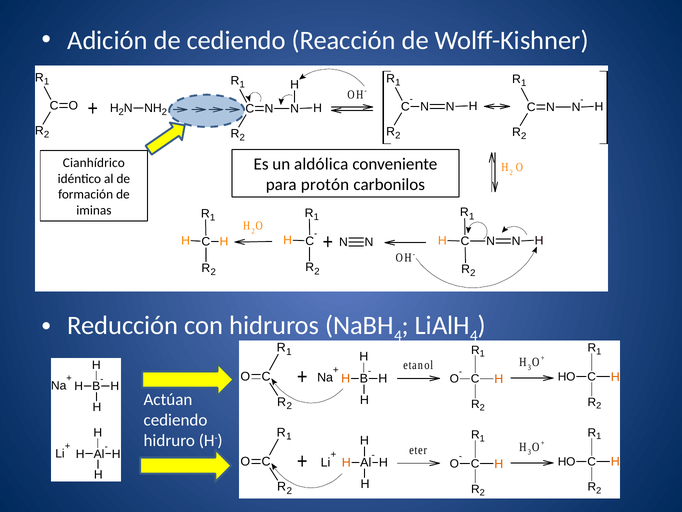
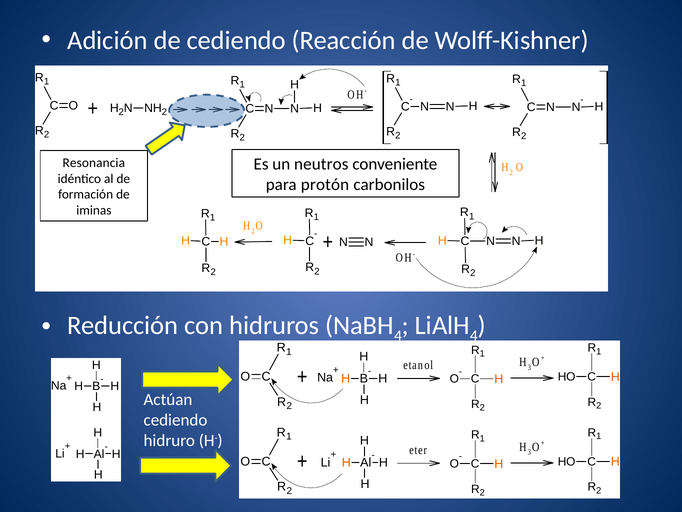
aldólica: aldólica -> neutros (321, 164)
Cianhídrico: Cianhídrico -> Resonancia (94, 163)
